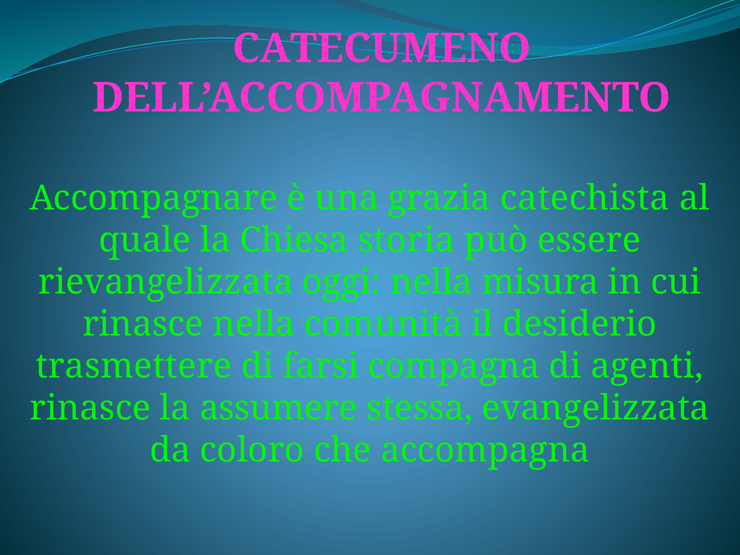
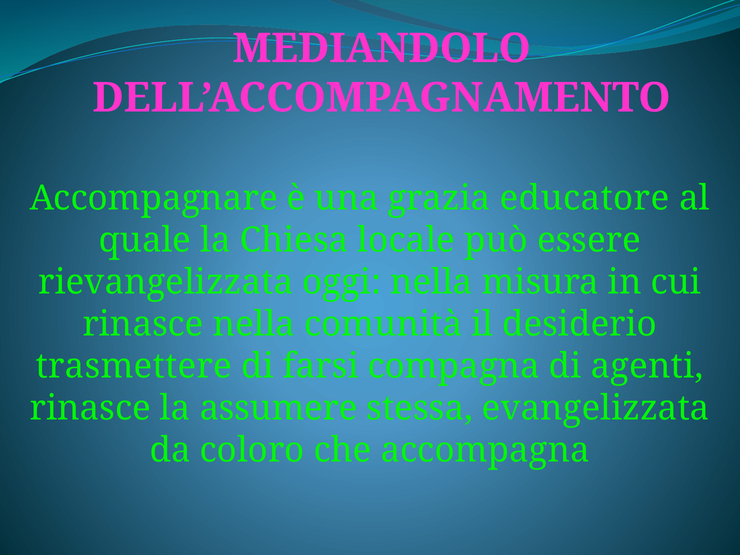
CATECUMENO: CATECUMENO -> MEDIANDOLO (382, 49)
catechista: catechista -> educatore (585, 198)
storia: storia -> locale (406, 240)
